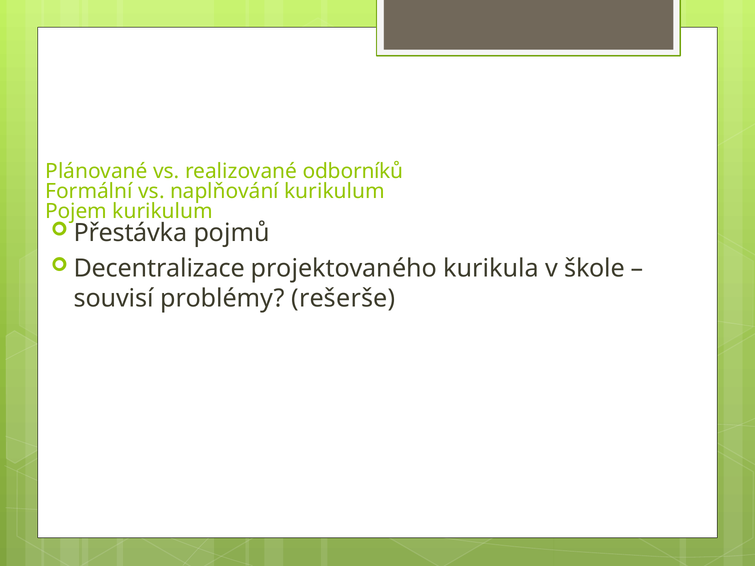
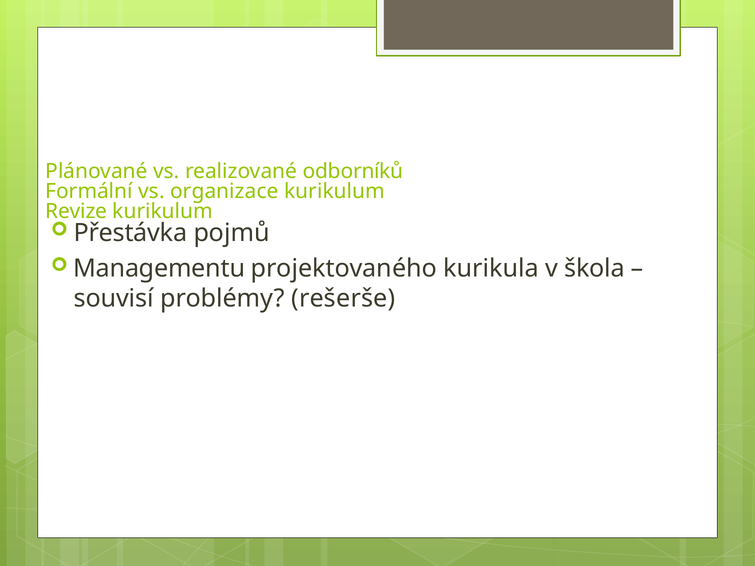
naplňování: naplňování -> organizace (224, 191)
Pojem: Pojem -> Revize (76, 212)
Decentralizace: Decentralizace -> Managementu (159, 269)
škole: škole -> škola (594, 269)
